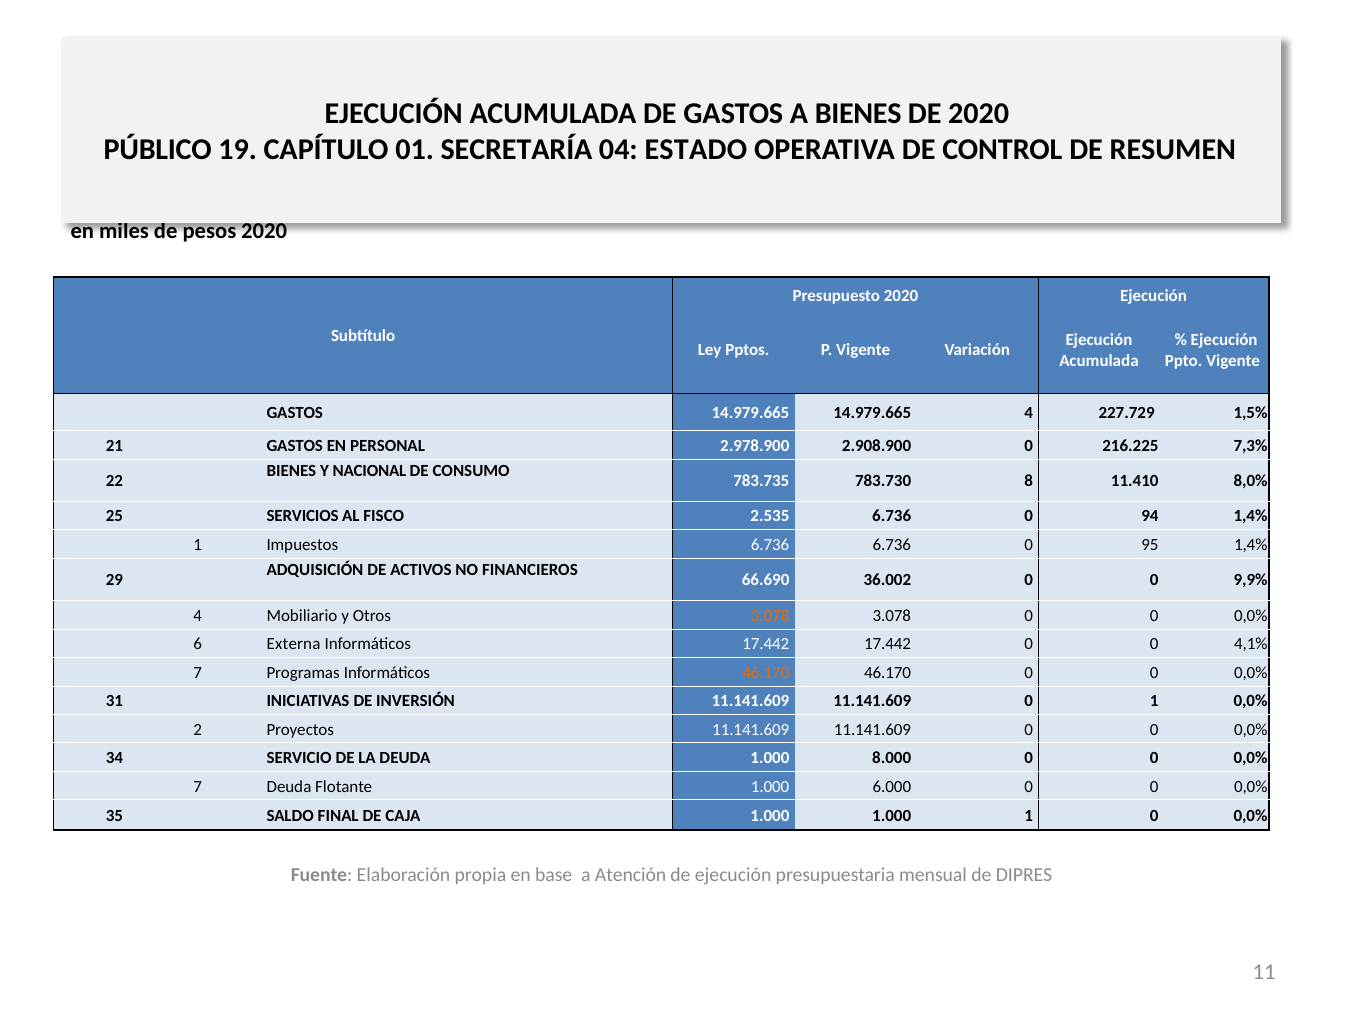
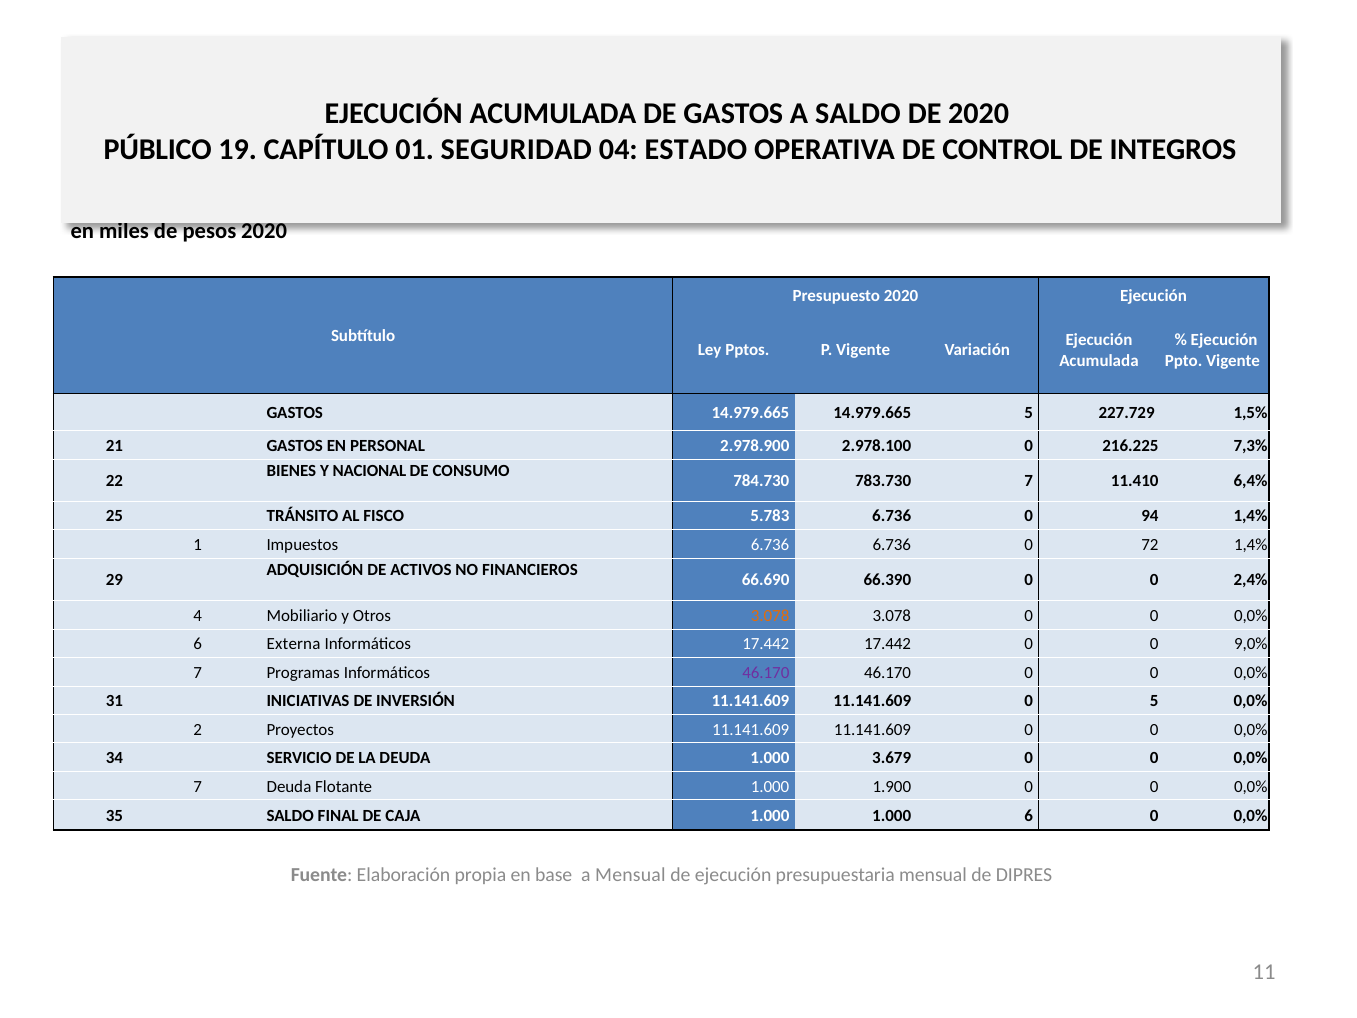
A BIENES: BIENES -> SALDO (858, 114)
SECRETARÍA: SECRETARÍA -> SEGURIDAD (516, 150)
RESUMEN: RESUMEN -> INTEGROS (1173, 150)
14.979.665 4: 4 -> 5 (1029, 413)
2.908.900: 2.908.900 -> 2.978.100 (877, 445)
783.735: 783.735 -> 784.730 (761, 481)
783.730 8: 8 -> 7 (1029, 481)
8,0%: 8,0% -> 6,4% (1251, 481)
SERVICIOS: SERVICIOS -> TRÁNSITO (303, 516)
2.535: 2.535 -> 5.783 (770, 516)
95: 95 -> 72 (1150, 545)
36.002: 36.002 -> 66.390 (887, 580)
9,9%: 9,9% -> 2,4% (1251, 580)
4,1%: 4,1% -> 9,0% (1251, 644)
46.170 colour: orange -> purple (766, 672)
0 1: 1 -> 5 (1154, 701)
8.000: 8.000 -> 3.679 (892, 758)
6.000: 6.000 -> 1.900 (892, 786)
1.000 1: 1 -> 6 (1029, 816)
a Atención: Atención -> Mensual (630, 875)
